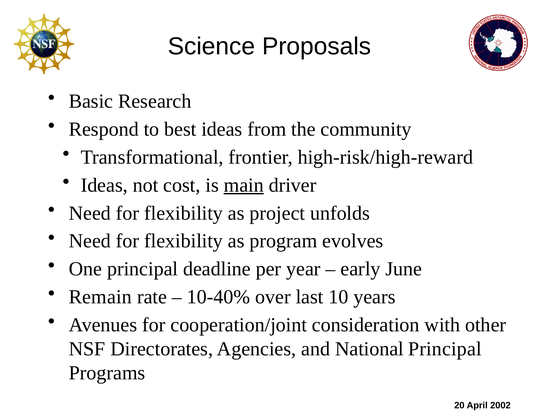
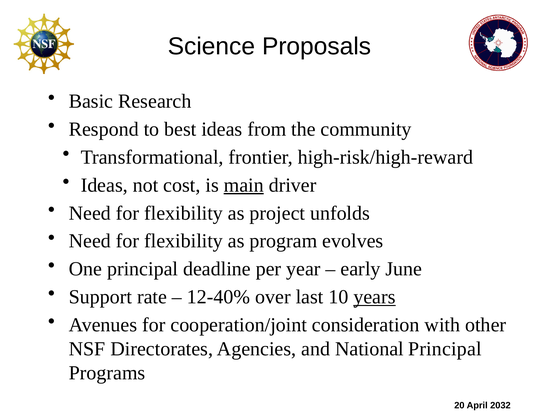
Remain: Remain -> Support (100, 297)
10-40%: 10-40% -> 12-40% (219, 297)
years underline: none -> present (374, 297)
2002: 2002 -> 2032 (500, 405)
